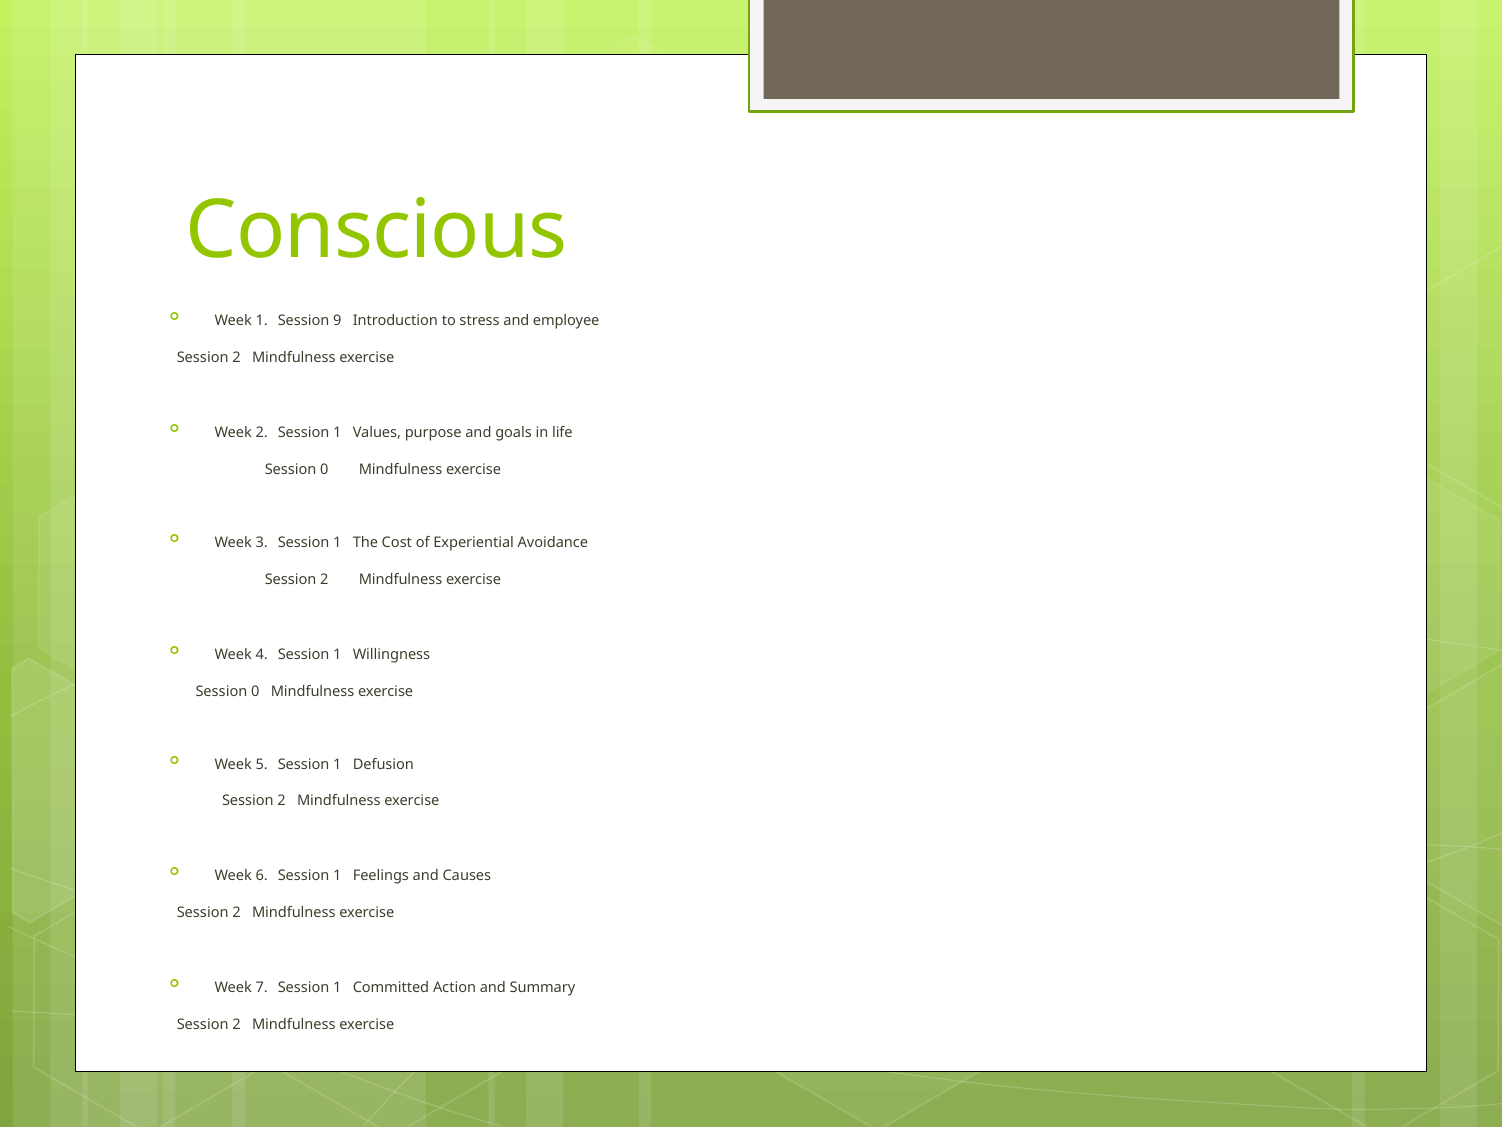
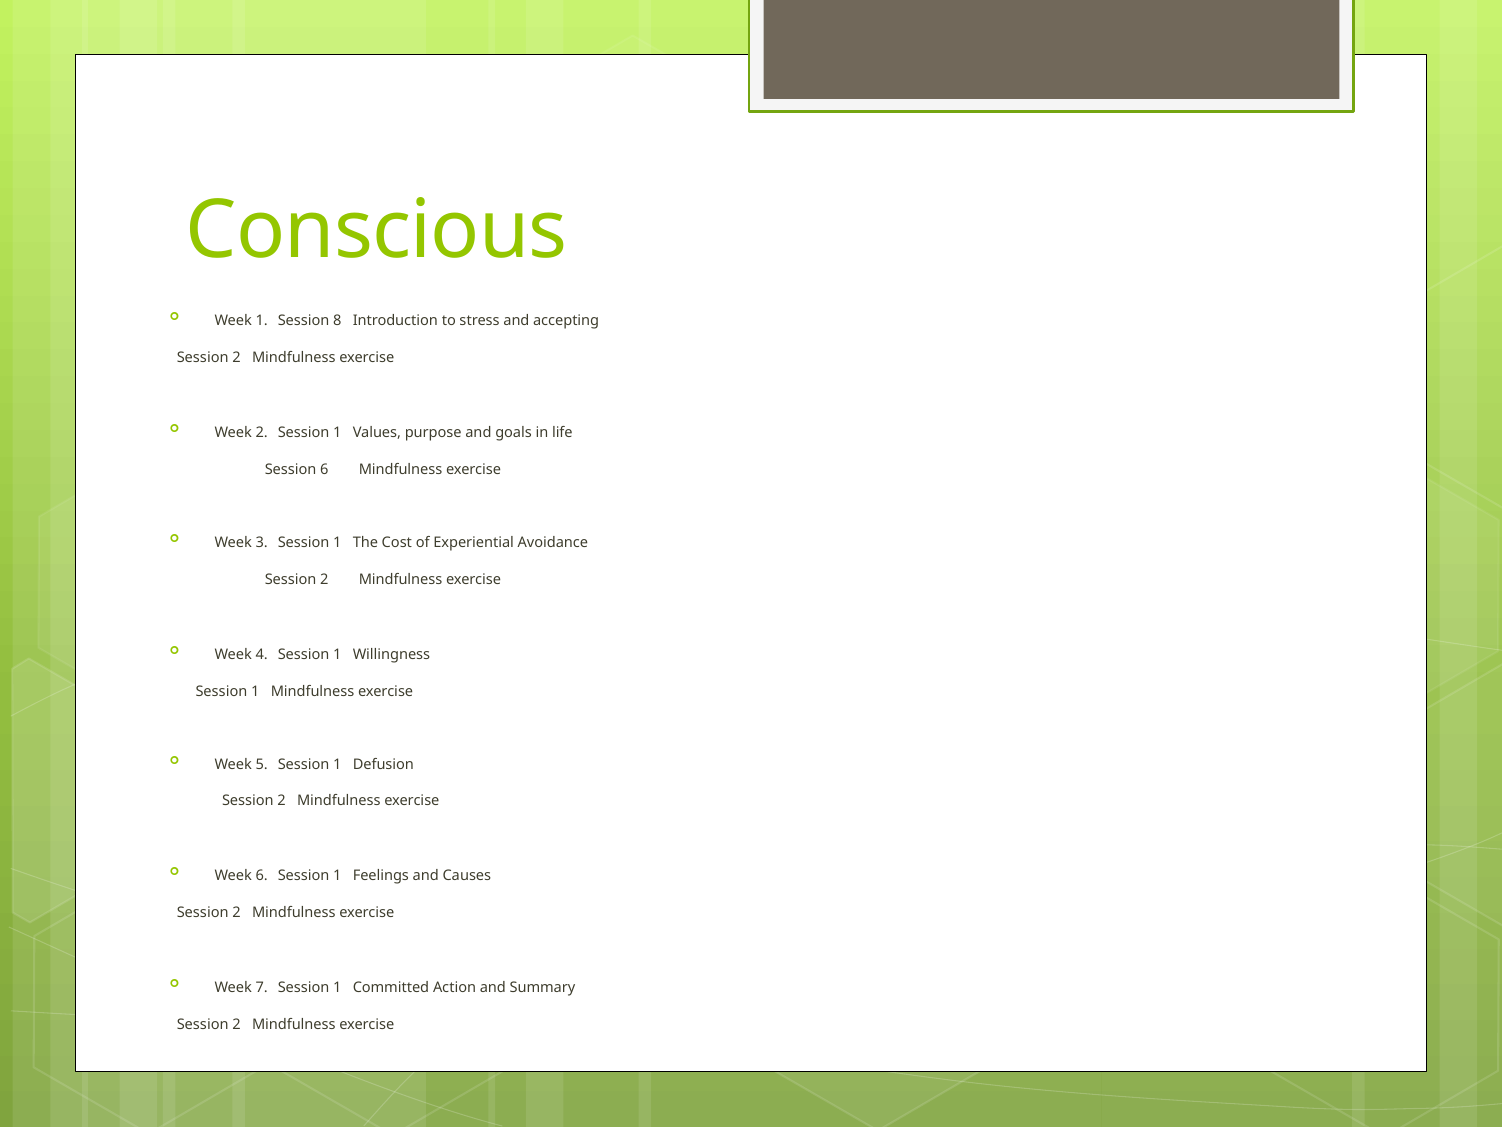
9: 9 -> 8 (337, 320)
employee: employee -> accepting (566, 320)
0: 0 -> 6 (324, 469)
0: 0 -> 1 (255, 691)
